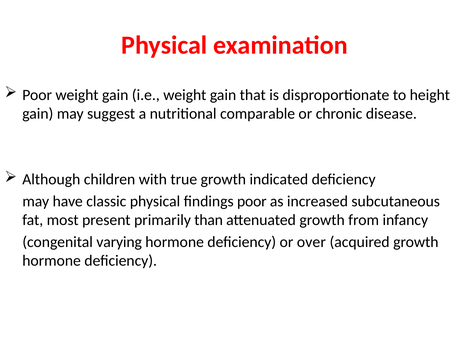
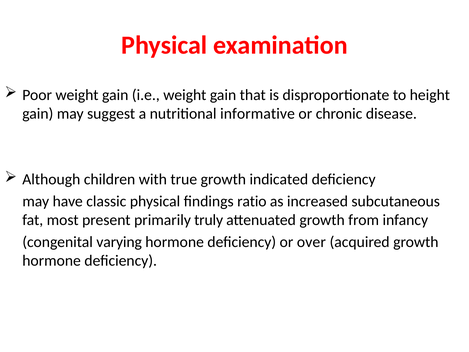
comparable: comparable -> informative (257, 114)
findings poor: poor -> ratio (252, 201)
than: than -> truly (209, 220)
